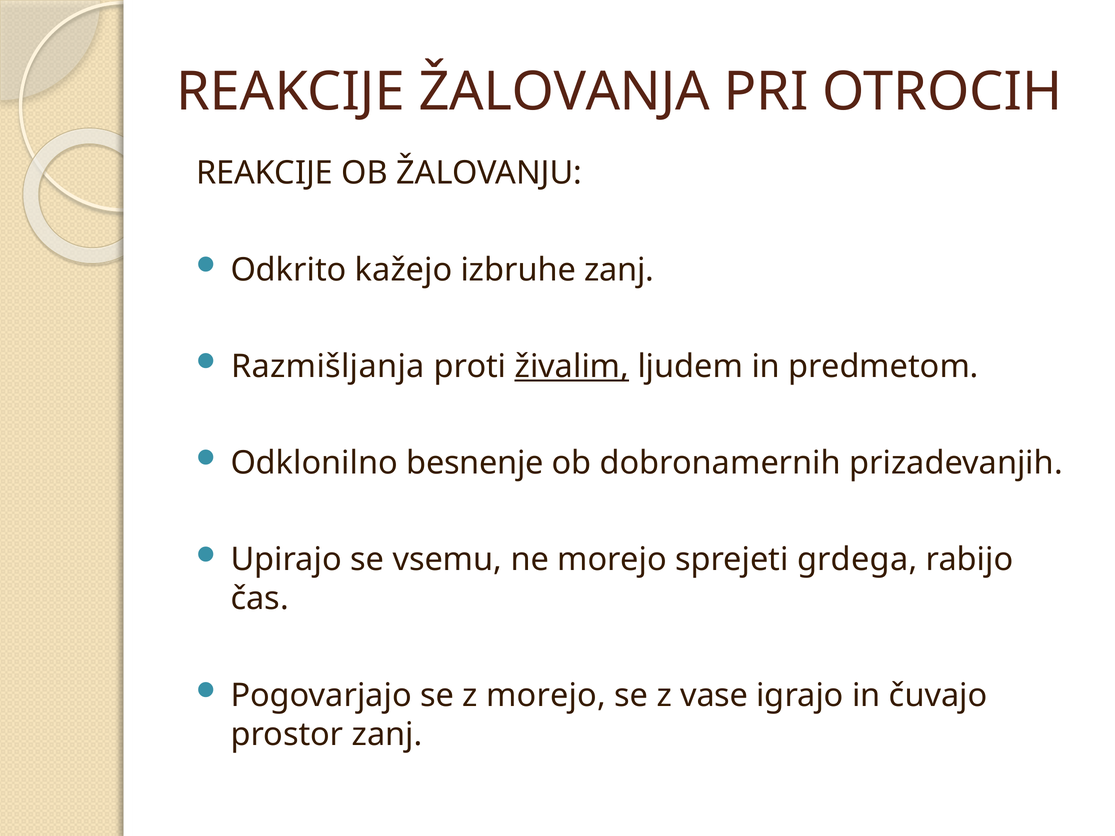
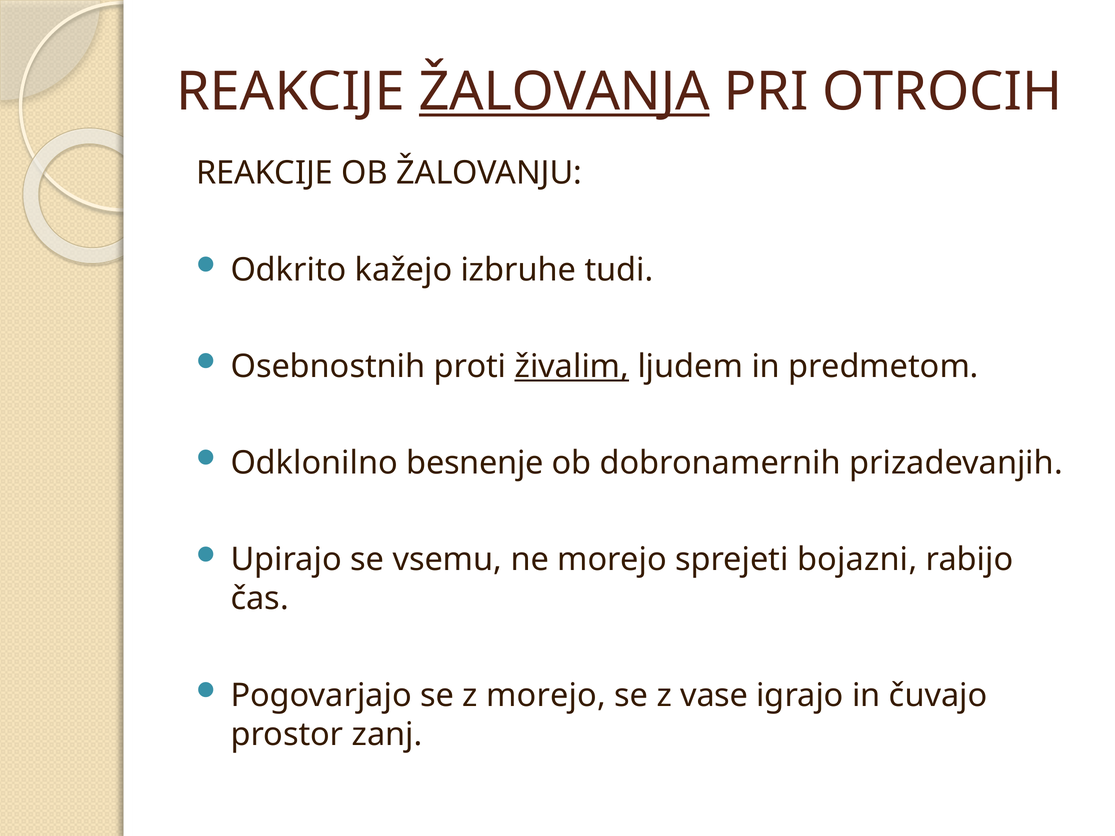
ŽALOVANJA underline: none -> present (564, 92)
izbruhe zanj: zanj -> tudi (619, 270)
Razmišljanja: Razmišljanja -> Osebnostnih (328, 367)
grdega: grdega -> bojazni (857, 560)
